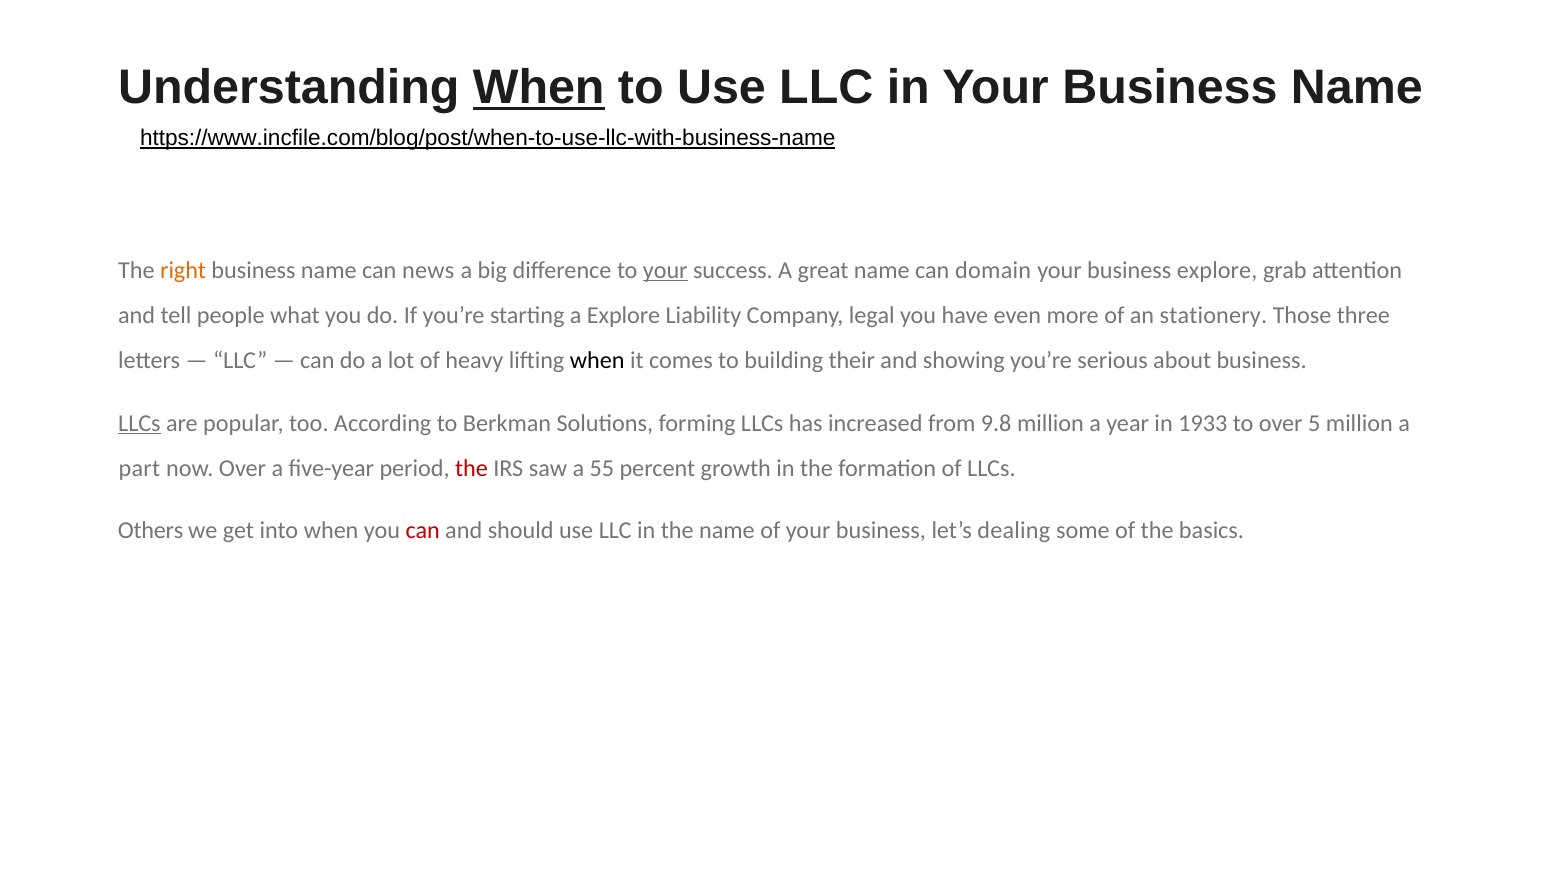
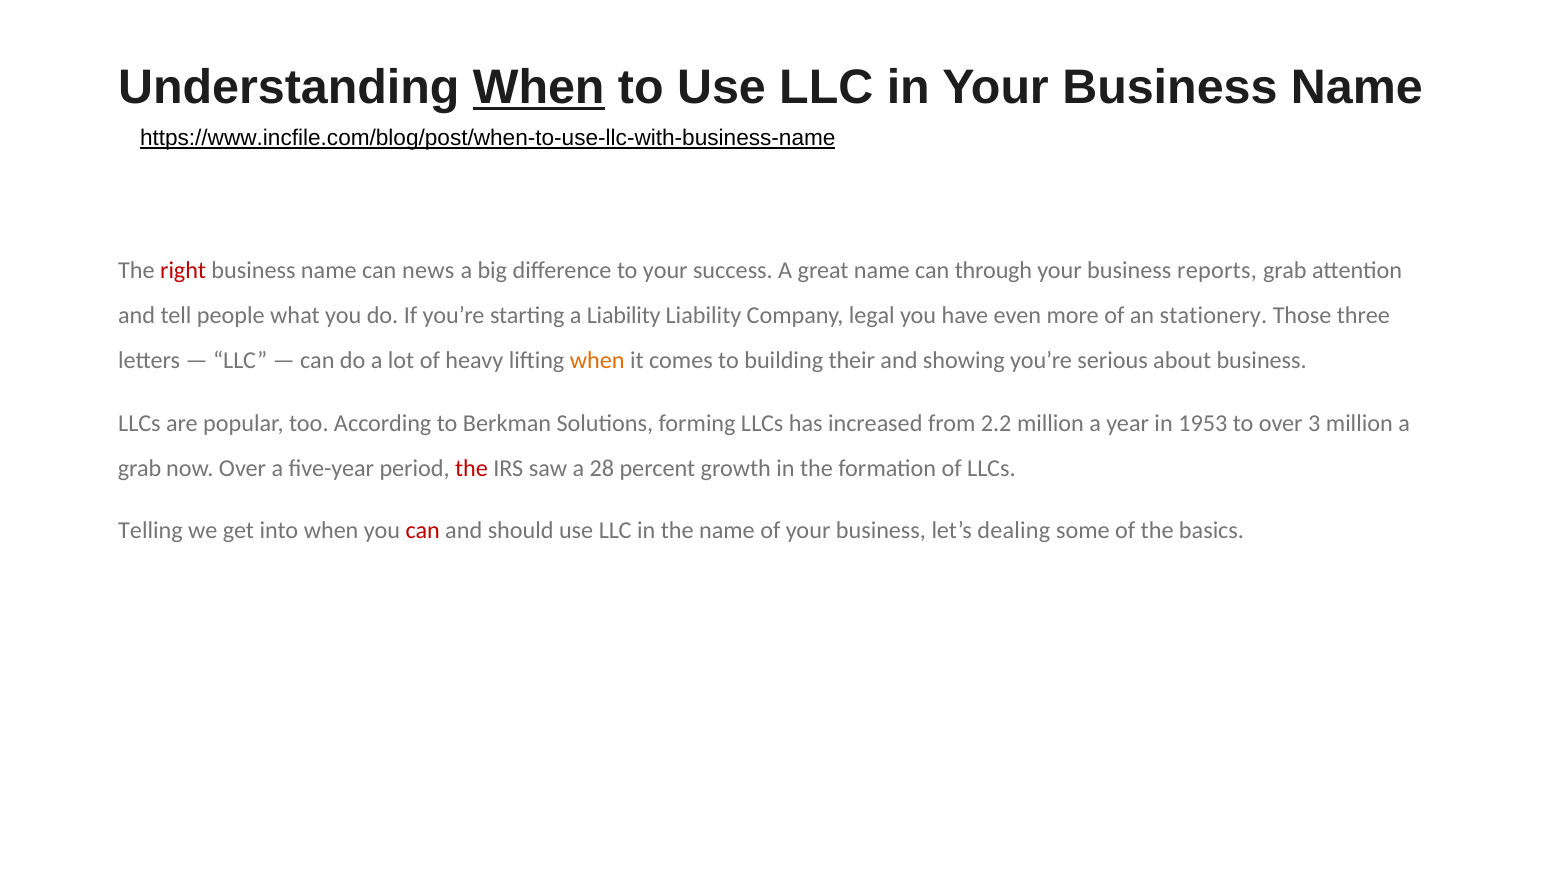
right colour: orange -> red (183, 270)
your underline: present -> none (665, 270)
domain: domain -> through (993, 270)
business explore: explore -> reports (1217, 270)
a Explore: Explore -> Liability (624, 315)
when colour: black -> orange (597, 360)
LLCs underline: present -> none (139, 423)
9.8: 9.8 -> 2.2 (996, 423)
1933: 1933 -> 1953 (1203, 423)
5: 5 -> 3 (1314, 423)
part: part -> grab (140, 468)
55: 55 -> 28 (602, 468)
Others: Others -> Telling (150, 531)
